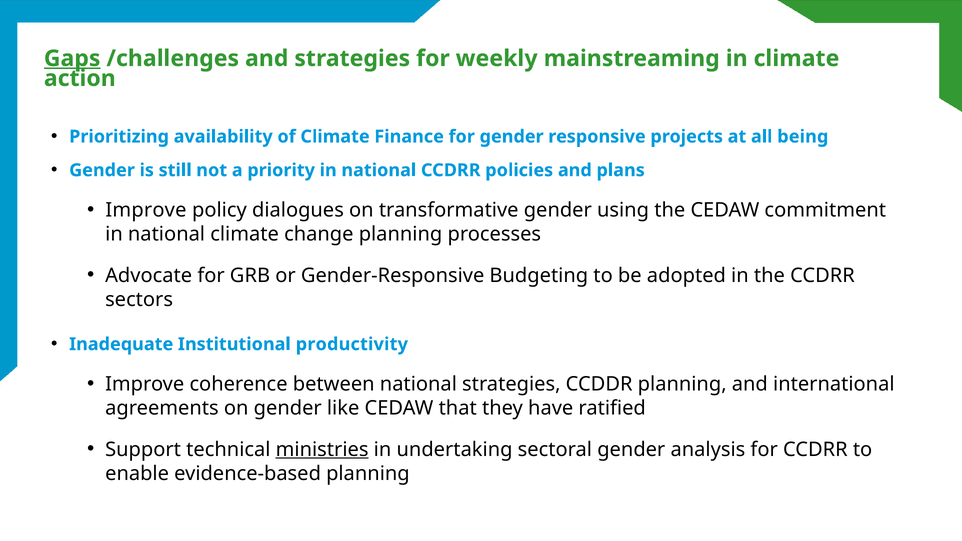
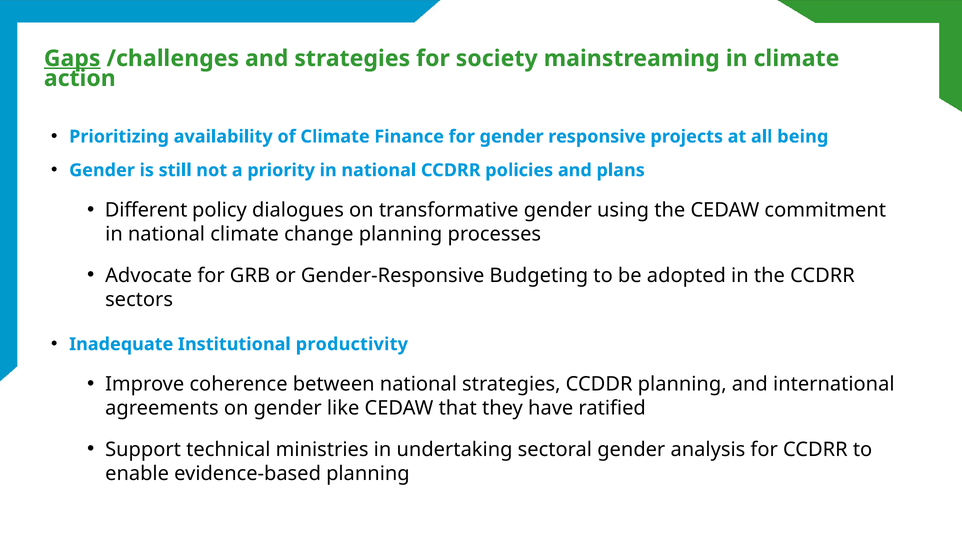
weekly: weekly -> society (497, 58)
Improve: Improve -> Different (146, 210)
ministries underline: present -> none (322, 450)
